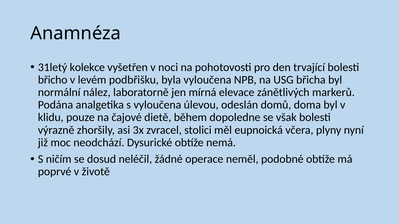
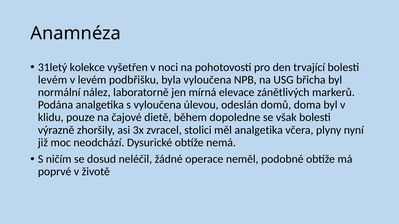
břicho: břicho -> levém (53, 80)
měl eupnoická: eupnoická -> analgetika (259, 130)
